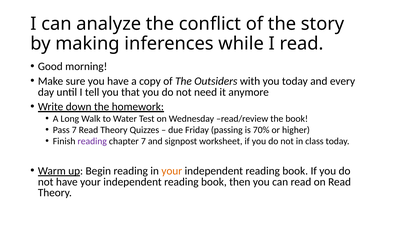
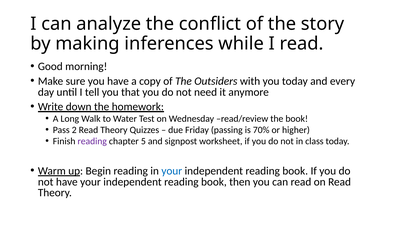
Pass 7: 7 -> 2 (74, 130)
chapter 7: 7 -> 5 (143, 141)
your colour: orange -> blue (172, 170)
